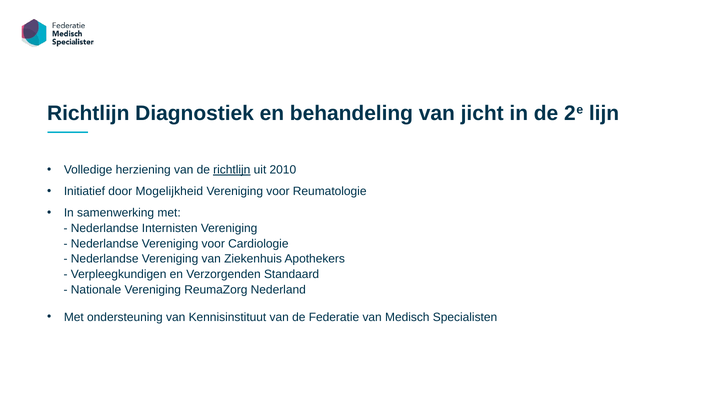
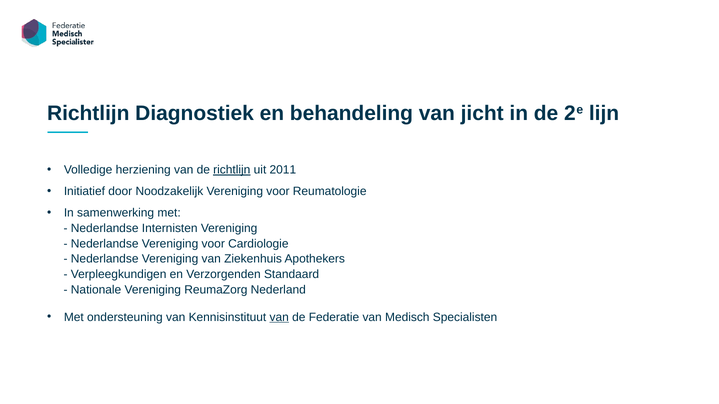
2010: 2010 -> 2011 (283, 170)
Mogelijkheid: Mogelijkheid -> Noodzakelijk (169, 192)
van underline: none -> present (279, 318)
